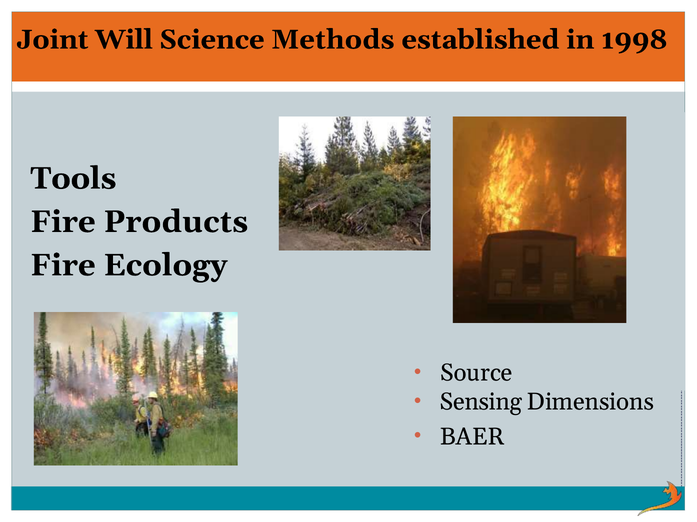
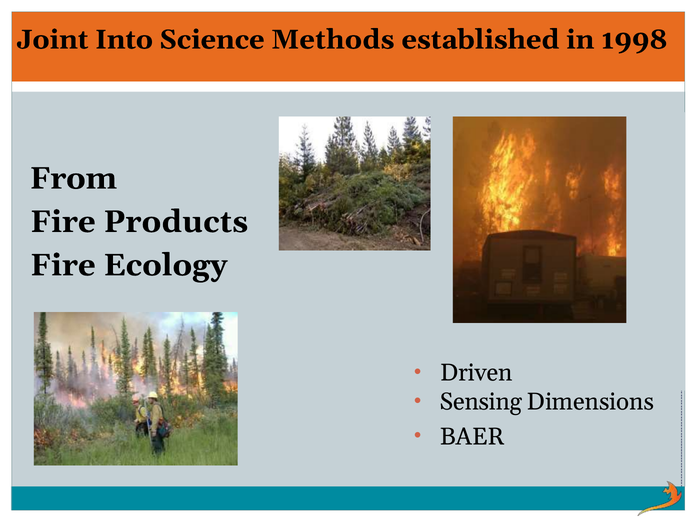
Will: Will -> Into (124, 40)
Tools: Tools -> From (73, 179)
Source: Source -> Driven (476, 373)
